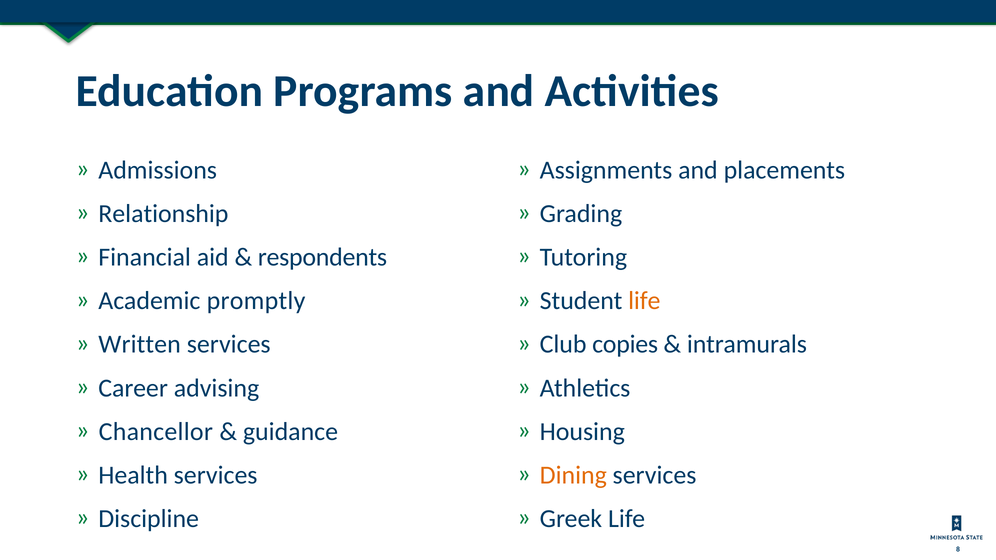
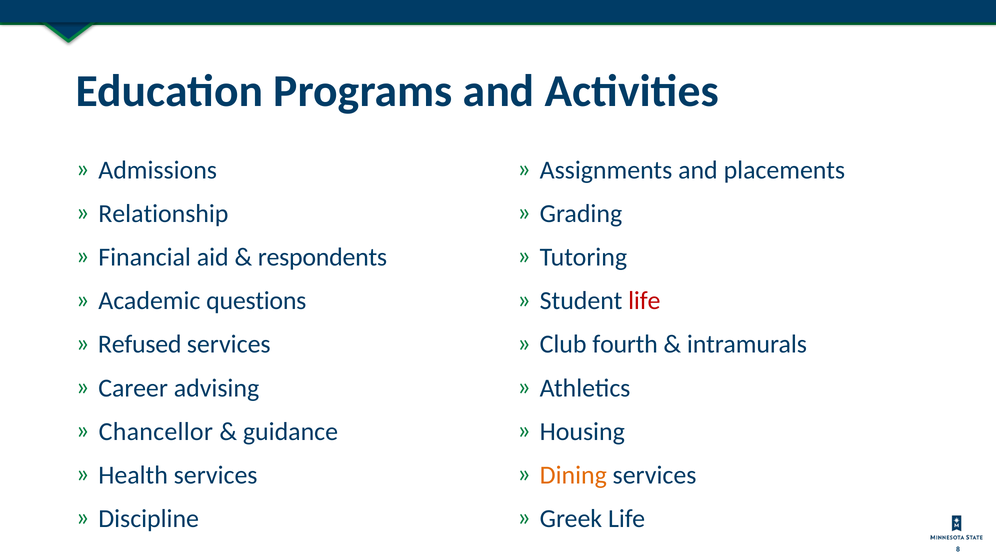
promptly: promptly -> questions (256, 301)
life colour: orange -> red (644, 301)
Written: Written -> Refused (140, 345)
copies: copies -> fourth (625, 345)
